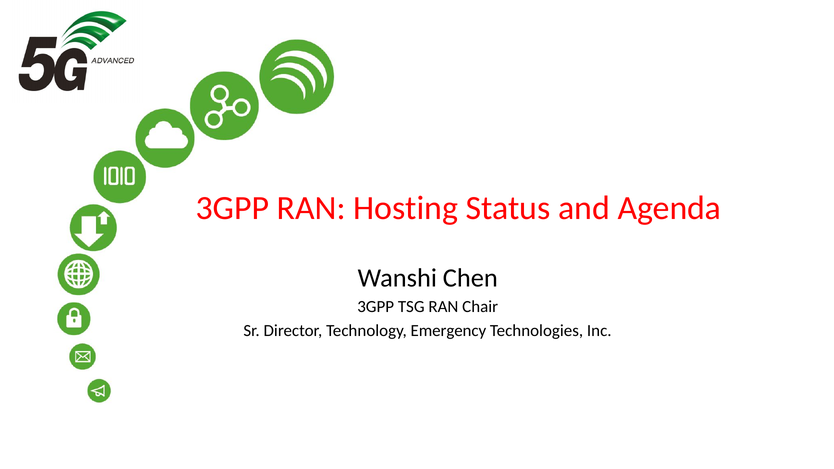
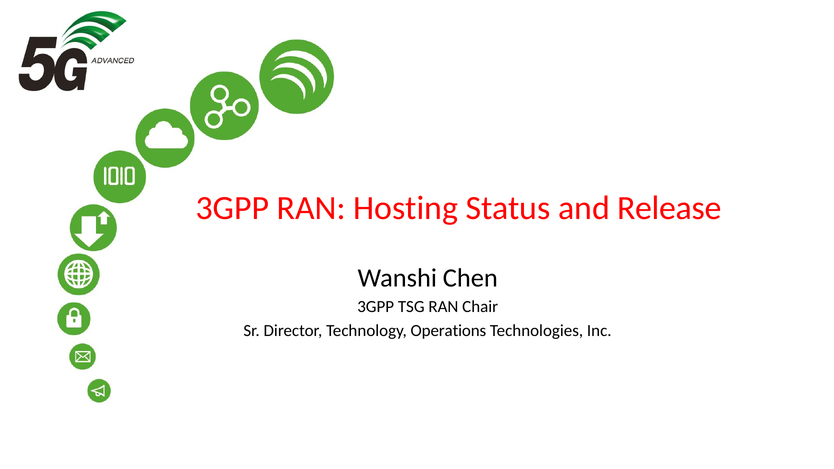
Agenda: Agenda -> Release (669, 208)
Emergency: Emergency -> Operations (448, 331)
